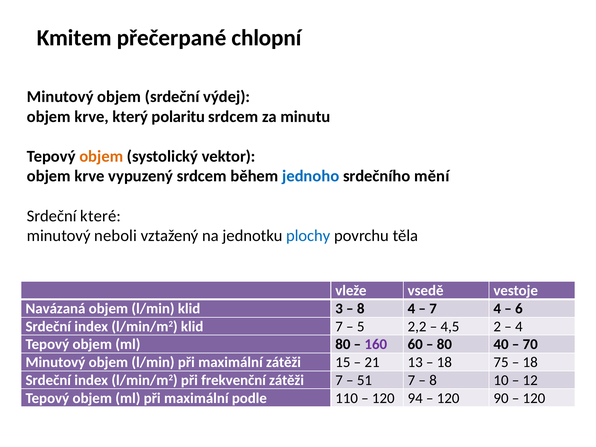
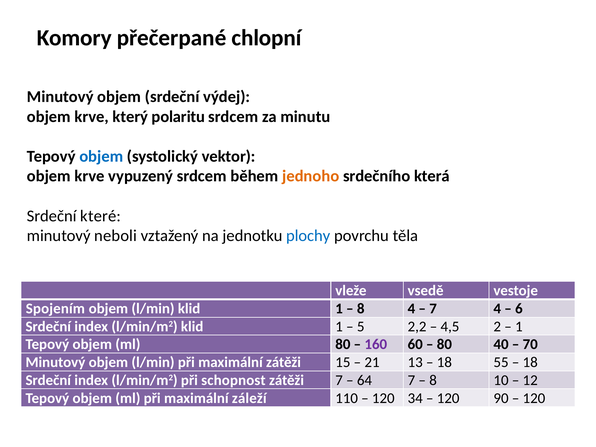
Kmitem: Kmitem -> Komory (74, 38)
objem colour: orange -> blue (101, 156)
jednoho colour: blue -> orange (311, 176)
mění: mění -> která (432, 176)
Navázaná: Navázaná -> Spojením (55, 309)
l/min klid 3: 3 -> 1 (339, 309)
l/min/m2 klid 7: 7 -> 1 (339, 326)
4: 4 -> 1 (519, 326)
75: 75 -> 55 (501, 362)
frekvenční: frekvenční -> schopnost (233, 380)
51: 51 -> 64 (364, 380)
podle: podle -> záleží (249, 398)
94: 94 -> 34 (415, 398)
